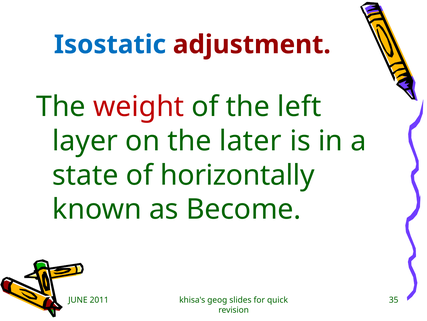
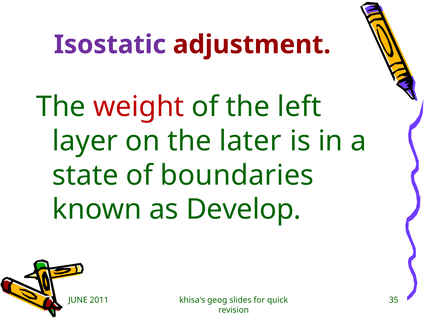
Isostatic colour: blue -> purple (110, 45)
horizontally: horizontally -> boundaries (237, 175)
Become: Become -> Develop (244, 209)
